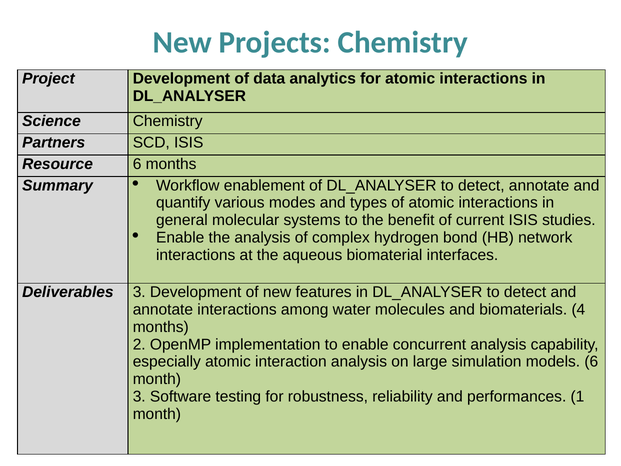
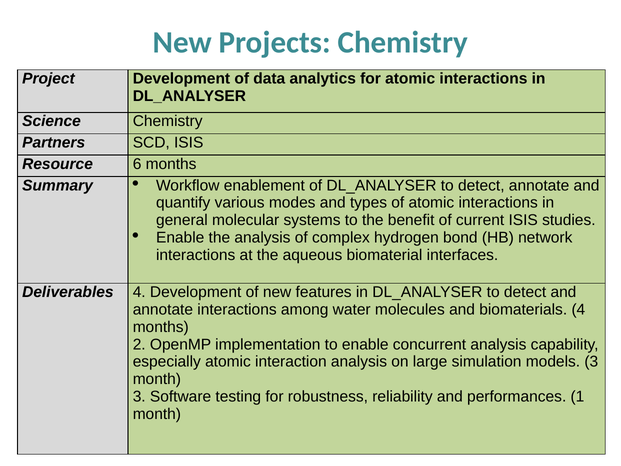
Deliverables 3: 3 -> 4 (139, 292)
models 6: 6 -> 3 (591, 362)
